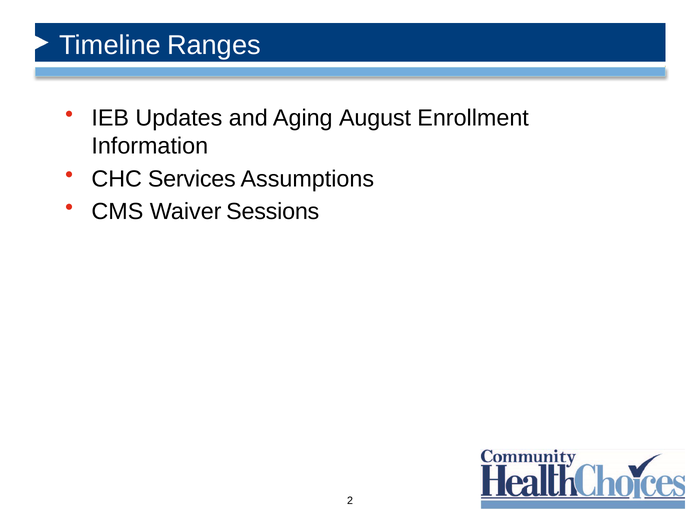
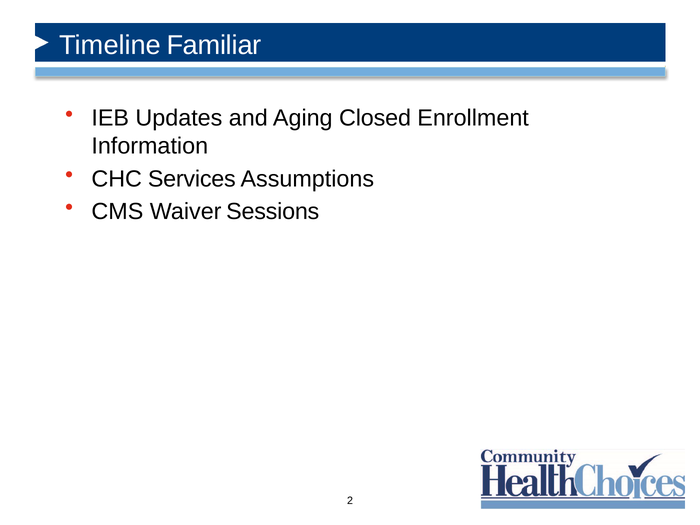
Ranges: Ranges -> Familiar (214, 45)
August: August -> Closed (375, 118)
